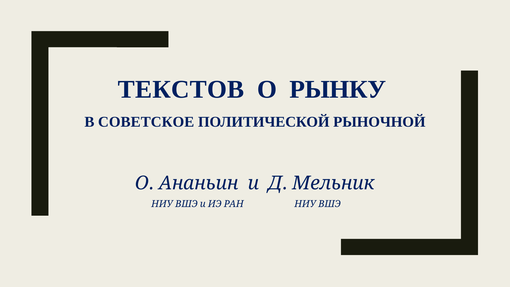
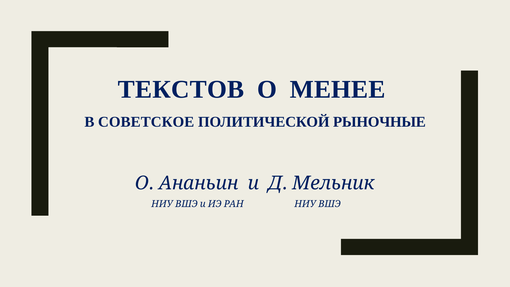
РЫНКУ: РЫНКУ -> МЕНЕЕ (338, 90)
РЫНОЧНОЙ: РЫНОЧНОЙ -> РЫНОЧНЫЕ (379, 122)
